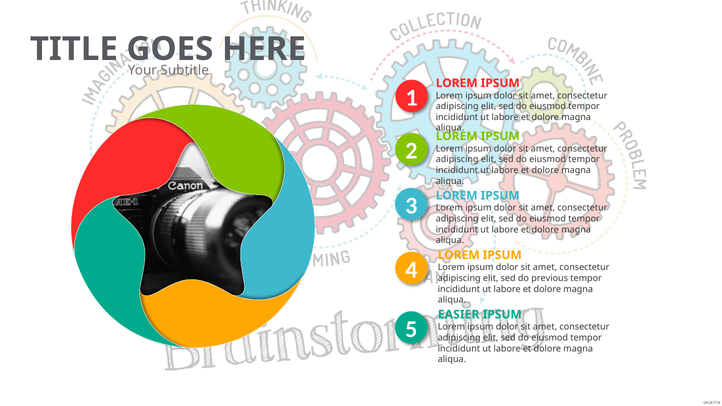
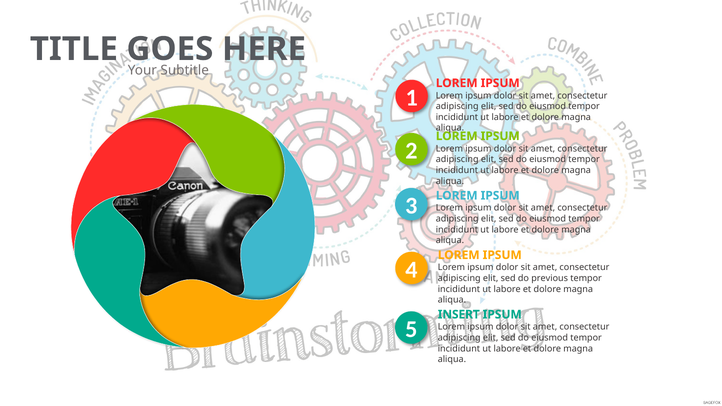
EASIER: EASIER -> INSERT (459, 315)
